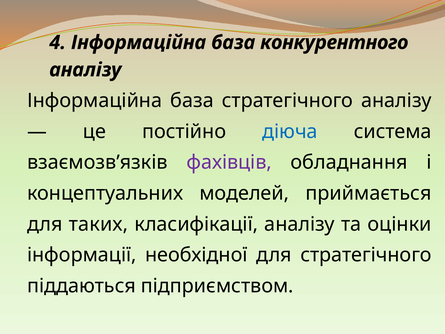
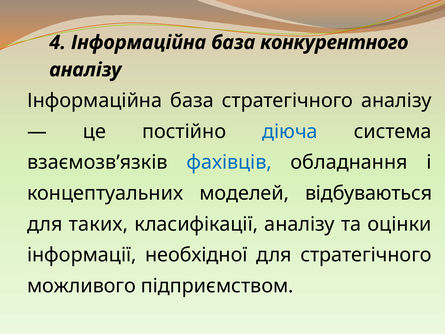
фахівців colour: purple -> blue (229, 162)
приймається: приймається -> відбуваються (369, 193)
піддаються: піддаються -> можливого (81, 286)
